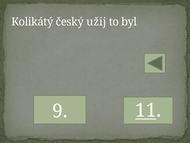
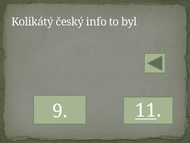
užij: užij -> info (96, 22)
